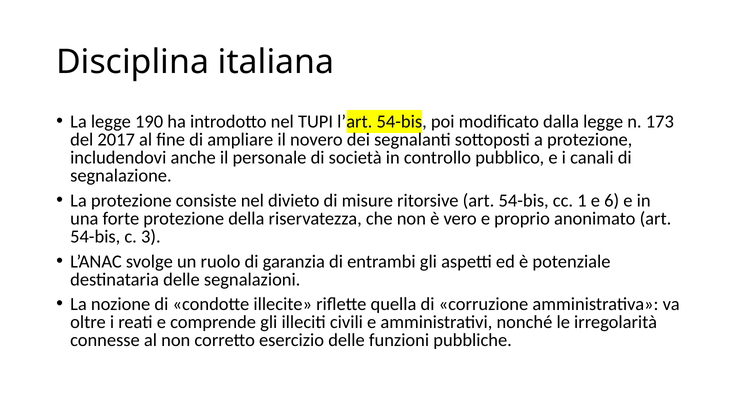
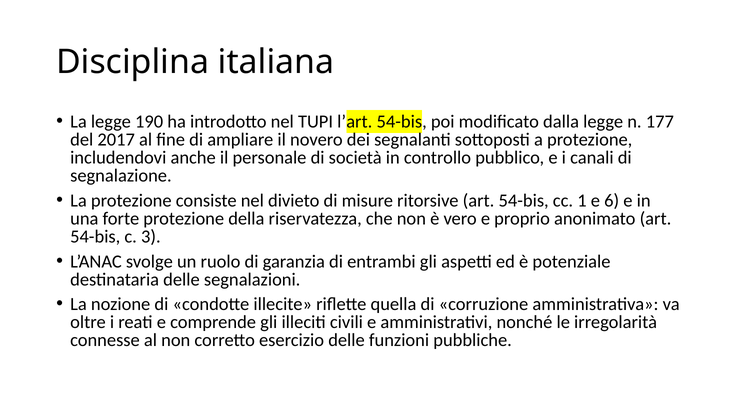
173: 173 -> 177 (660, 122)
